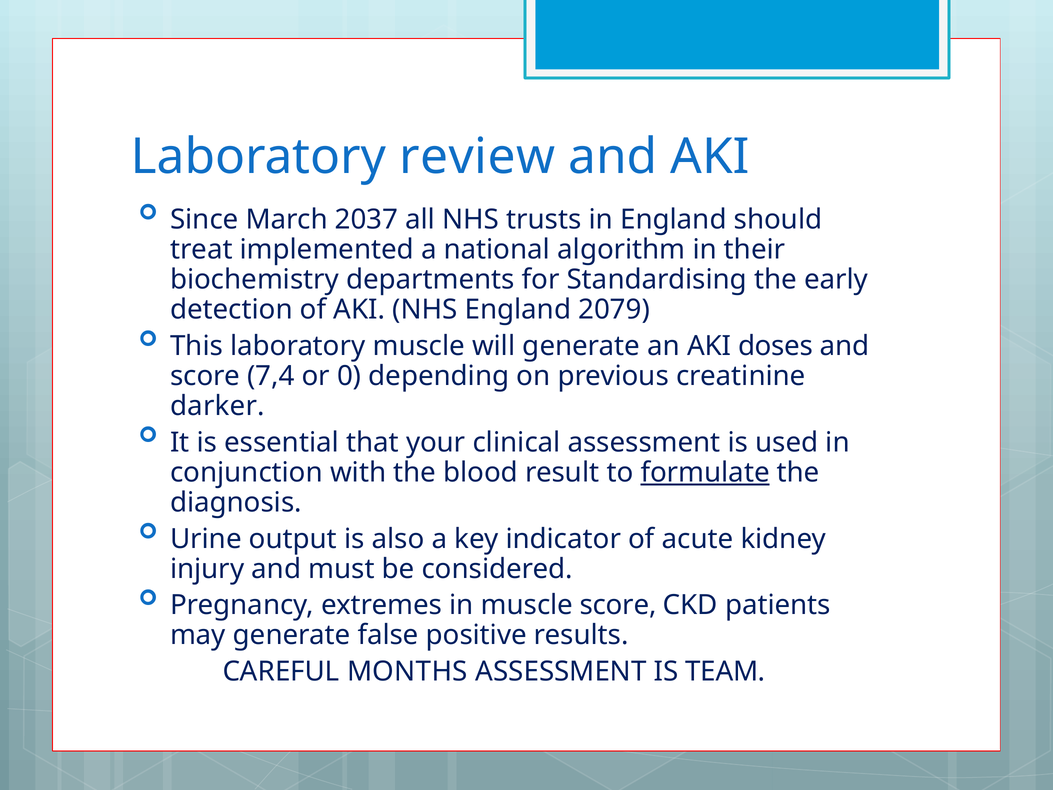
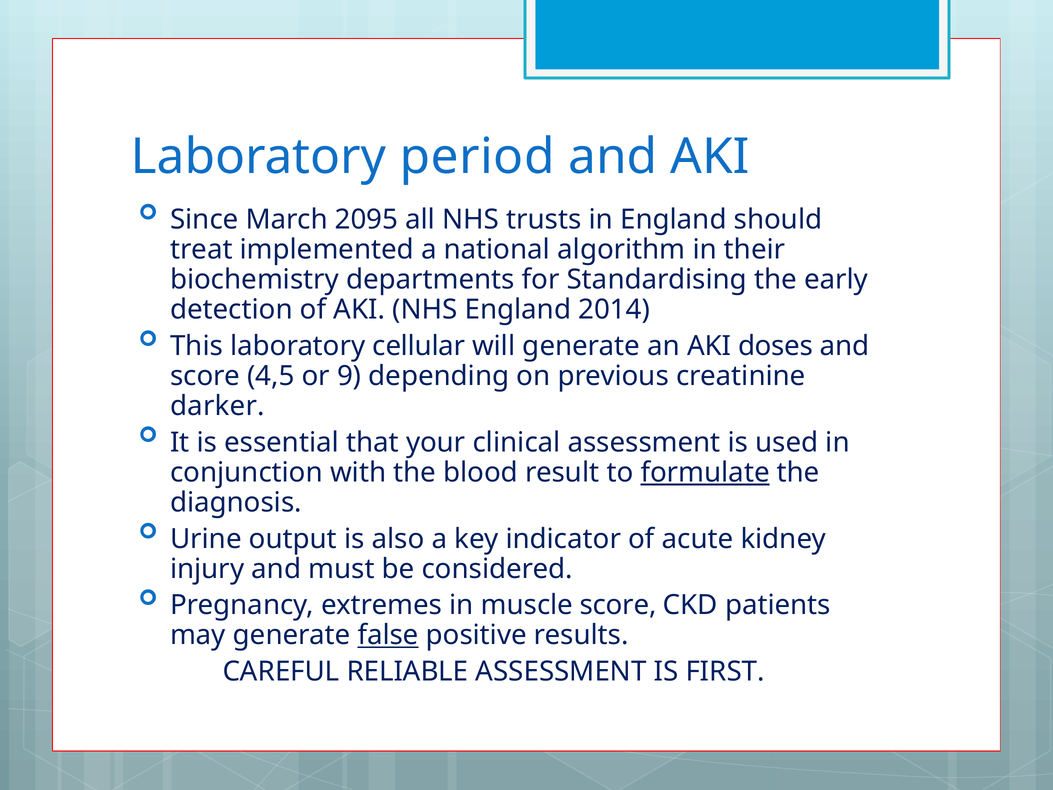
review: review -> period (477, 157)
2037: 2037 -> 2095 (366, 220)
2079: 2079 -> 2014 (614, 310)
laboratory muscle: muscle -> cellular (419, 346)
7,4: 7,4 -> 4,5 (271, 376)
0: 0 -> 9 (349, 376)
false underline: none -> present (388, 635)
MONTHS: MONTHS -> RELIABLE (408, 671)
TEAM: TEAM -> FIRST (725, 671)
